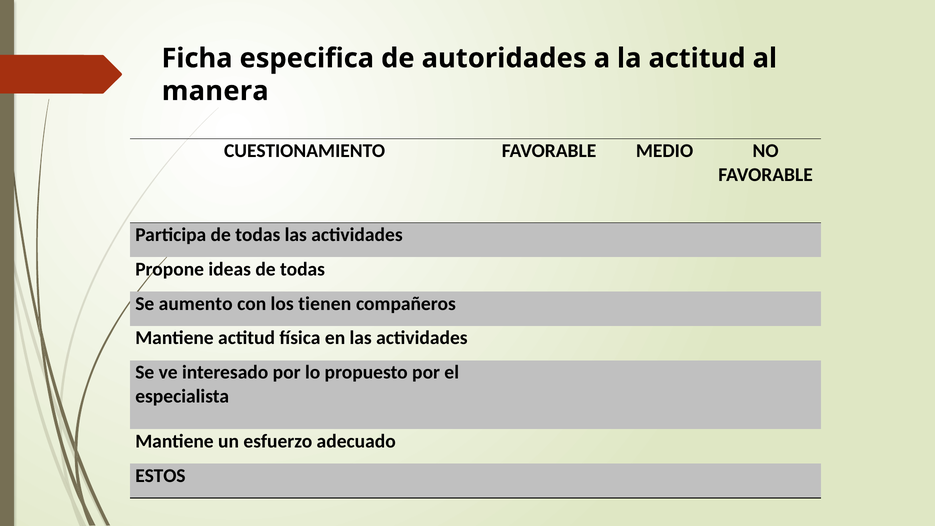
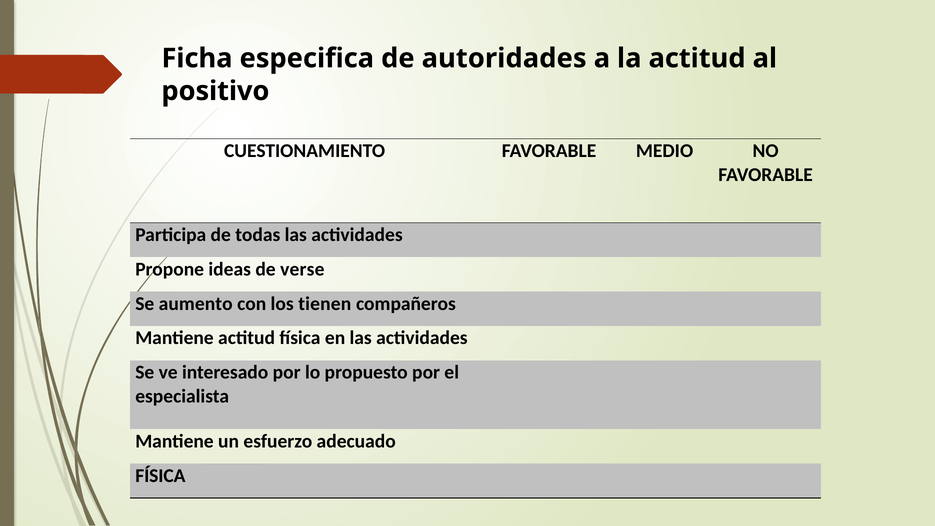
manera: manera -> positivo (215, 91)
ideas de todas: todas -> verse (302, 269)
ESTOS: ESTOS -> FÍSICA (160, 476)
